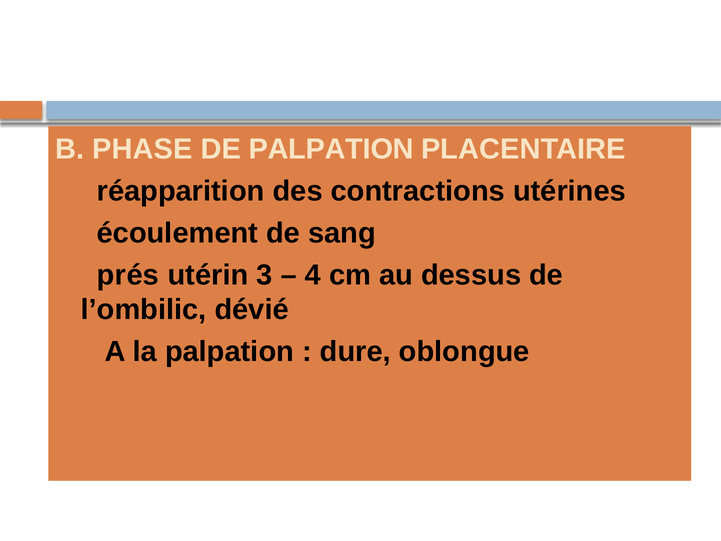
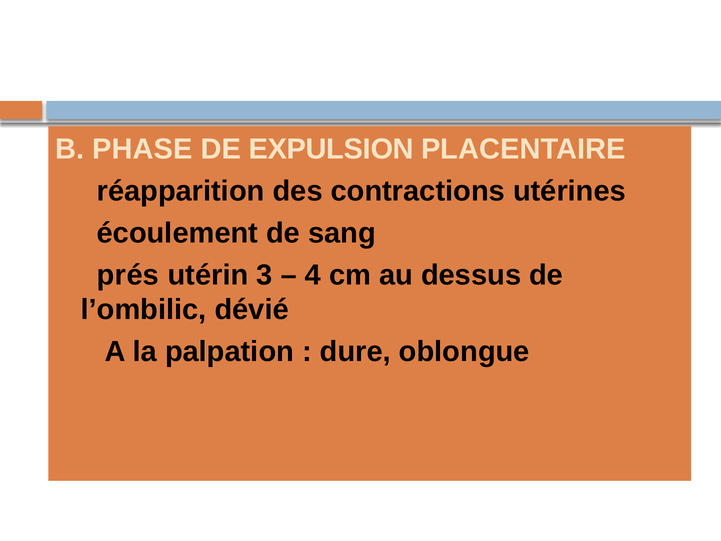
DE PALPATION: PALPATION -> EXPULSION (331, 149)
